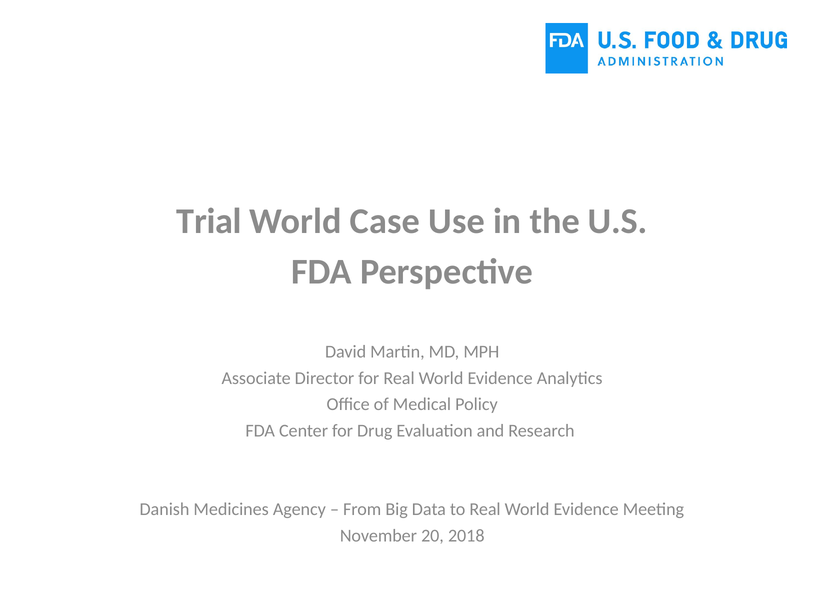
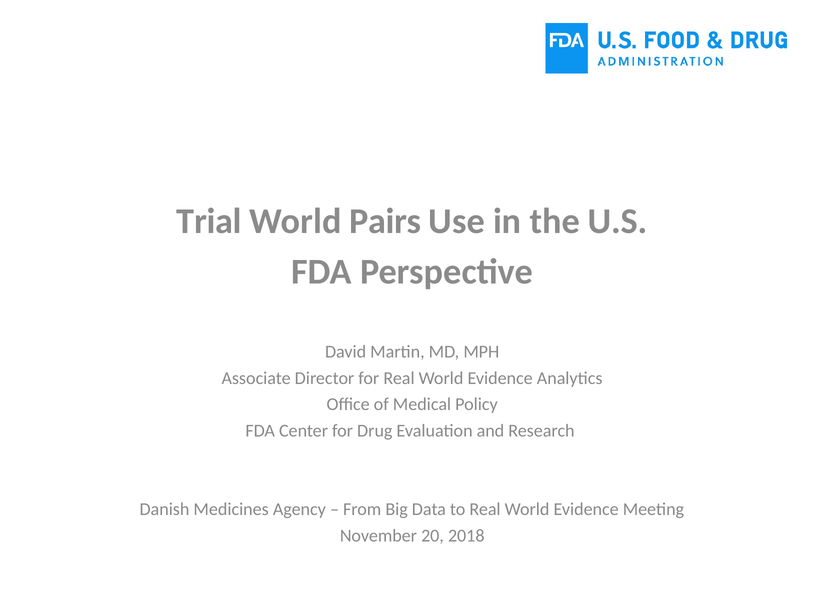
Case: Case -> Pairs (385, 221)
